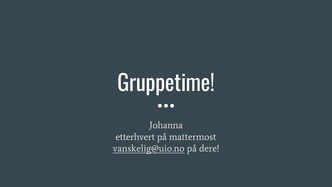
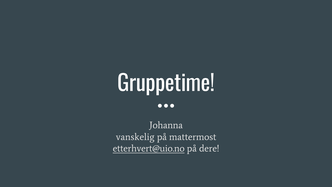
etterhvert: etterhvert -> vanskelig (135, 137)
vanskelig@uio.no: vanskelig@uio.no -> etterhvert@uio.no (149, 148)
